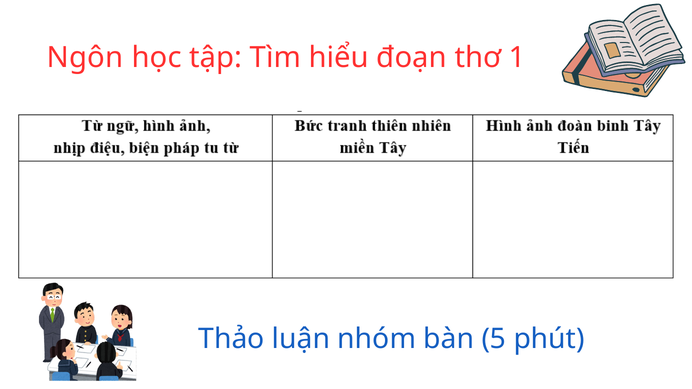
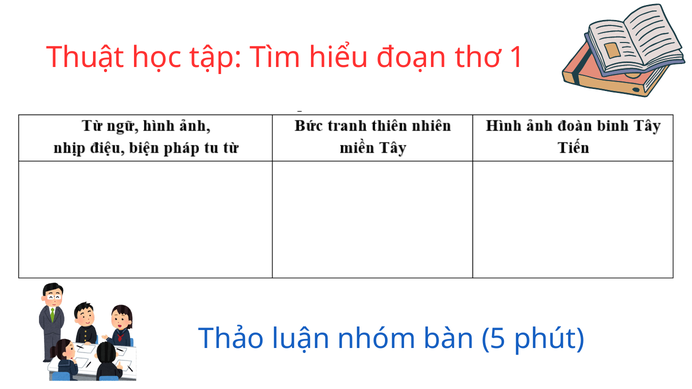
Ngôn: Ngôn -> Thuật (85, 58)
